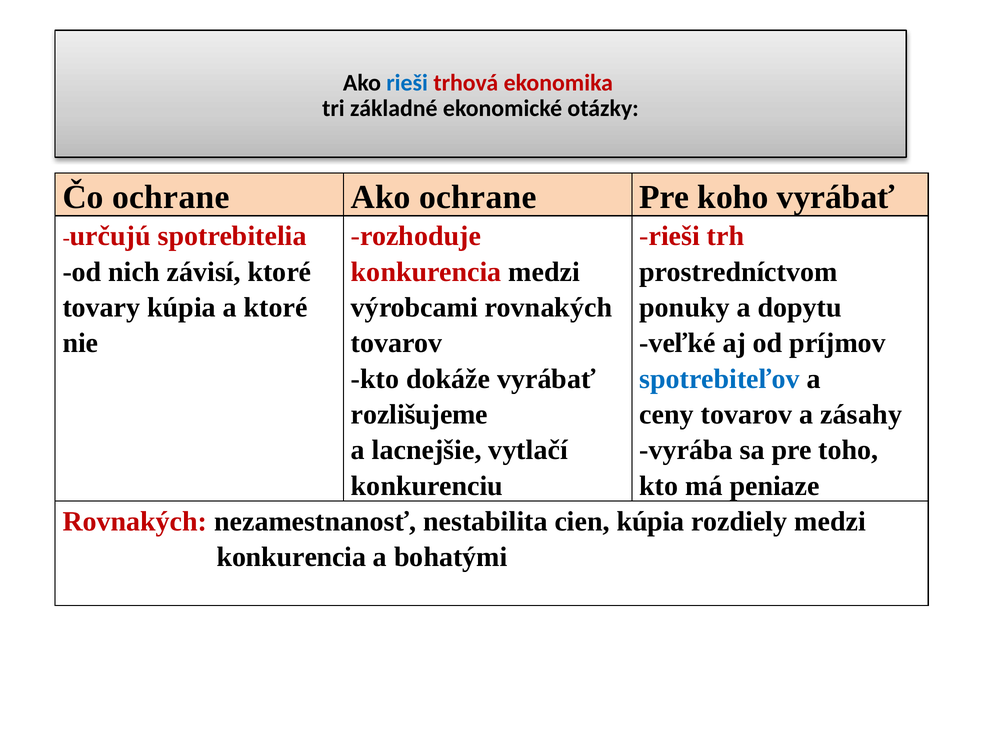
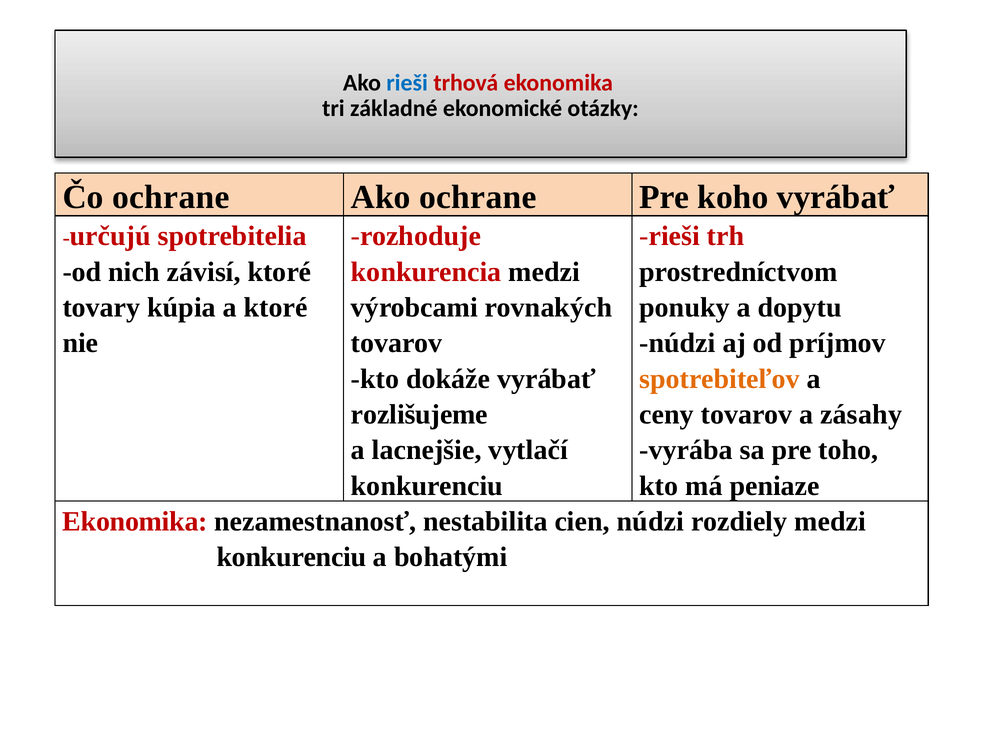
veľké: veľké -> núdzi (678, 343)
spotrebiteľov colour: blue -> orange (720, 379)
Rovnakých: Rovnakých -> Ekonomika (135, 522)
cien kúpia: kúpia -> núdzi (650, 522)
konkurencia: konkurencia -> konkurenciu (291, 557)
